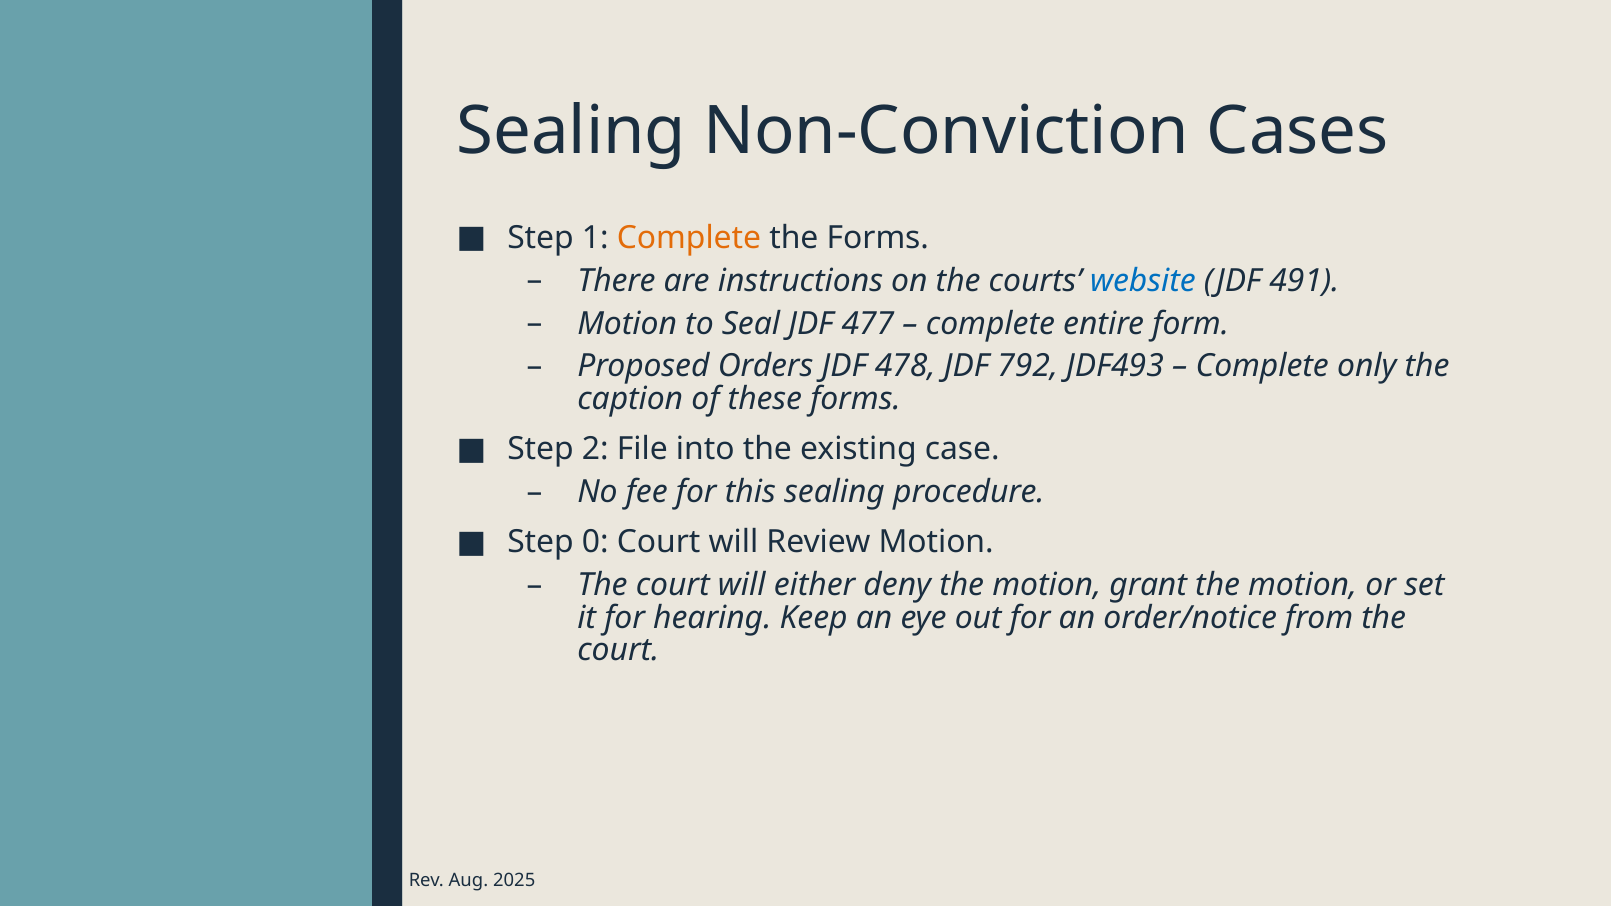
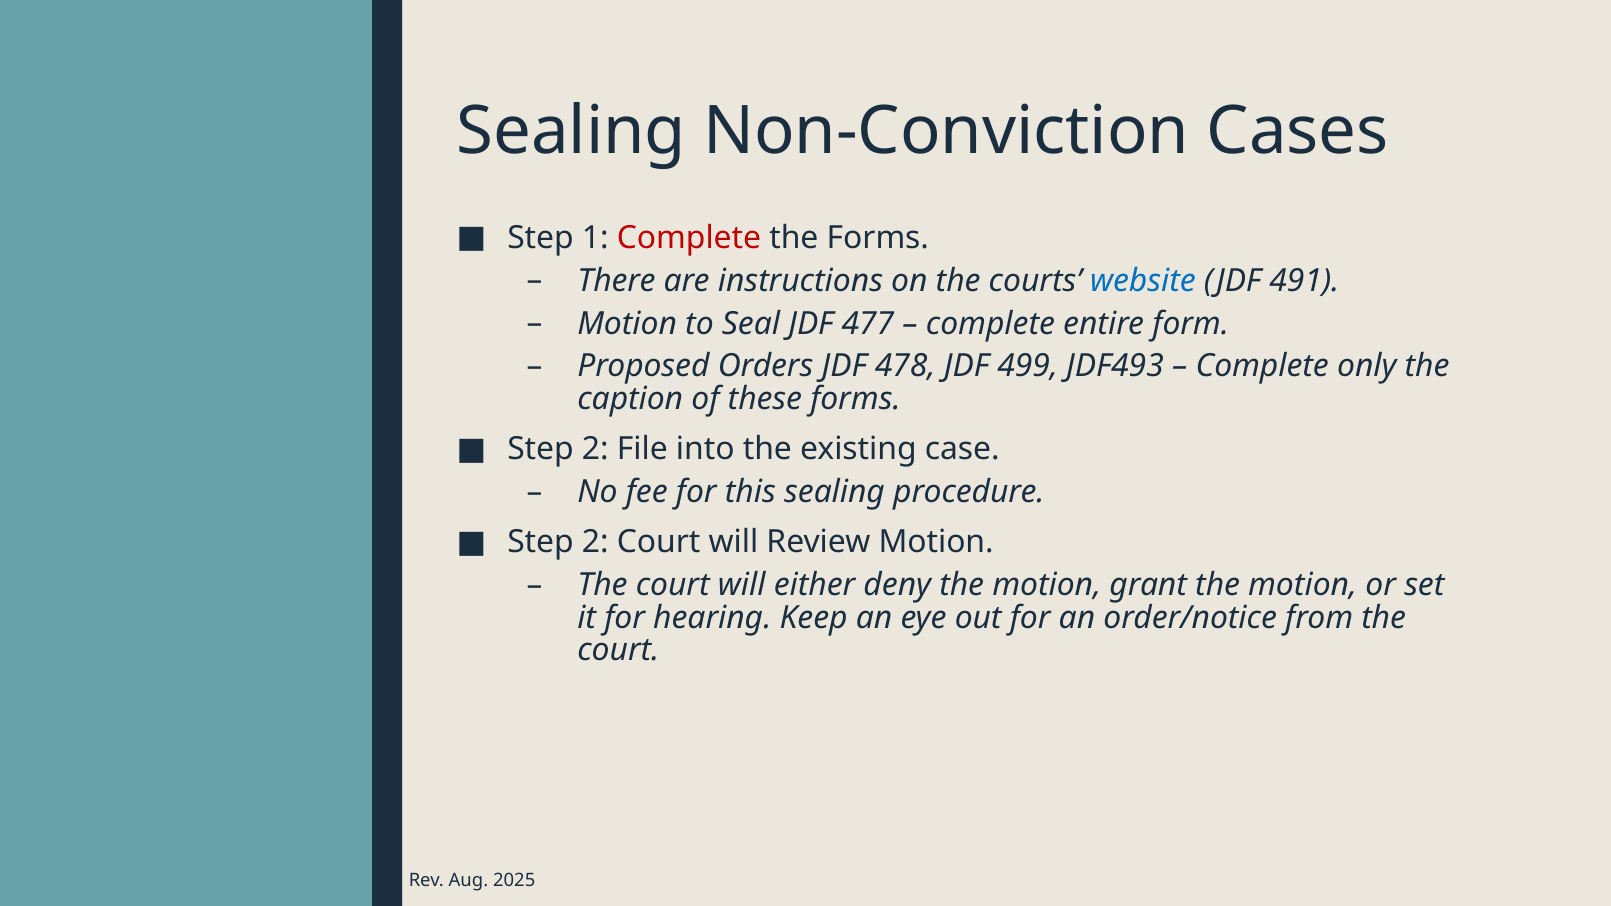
Complete colour: orange -> red (689, 238)
792: 792 -> 499 (1028, 366)
0: 0 -> 2 (595, 543)
